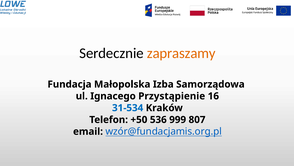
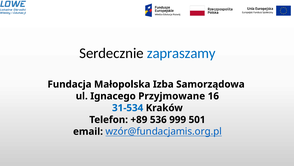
zapraszamy colour: orange -> blue (181, 53)
Przystąpienie: Przystąpienie -> Przyjmowane (172, 96)
+50: +50 -> +89 (139, 119)
807: 807 -> 501 (197, 119)
